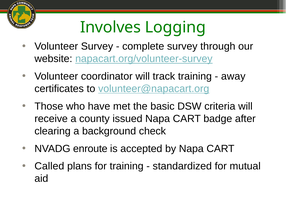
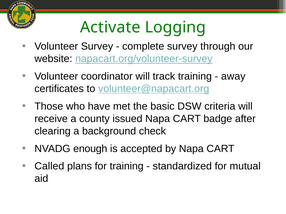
Involves: Involves -> Activate (110, 27)
enroute: enroute -> enough (90, 149)
